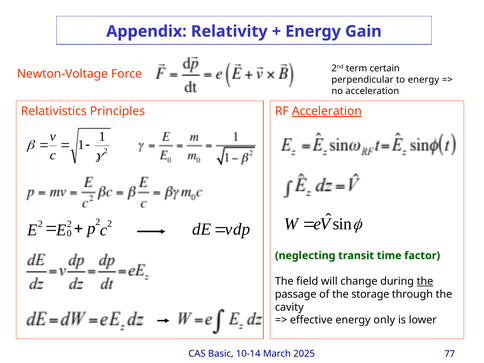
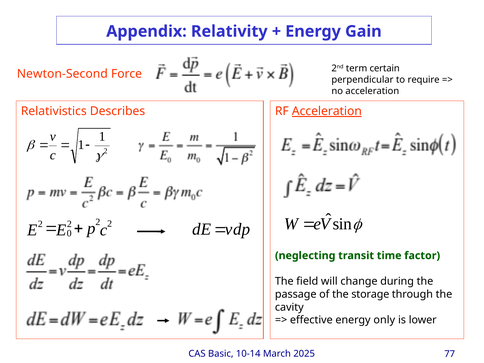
Newton-Voltage: Newton-Voltage -> Newton-Second (62, 74)
to energy: energy -> require (424, 80)
Principles: Principles -> Describes (118, 111)
the underline: present -> none (425, 281)
